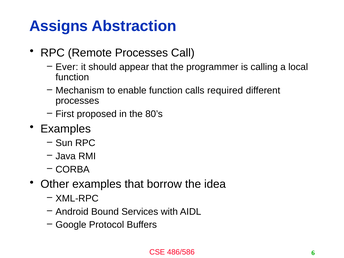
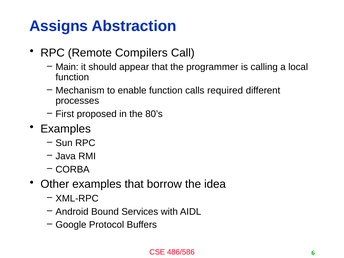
Remote Processes: Processes -> Compilers (141, 53)
Ever: Ever -> Main (67, 67)
